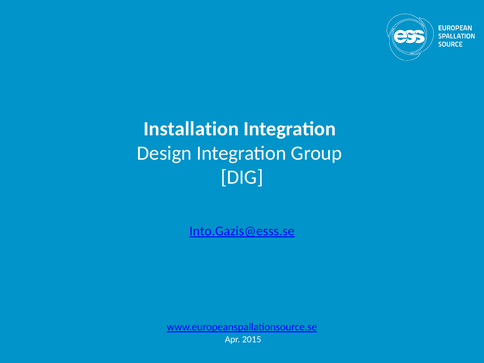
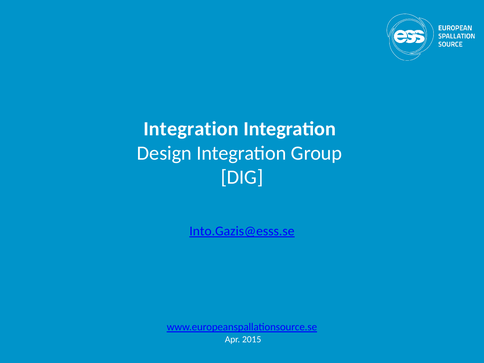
Installation: Installation -> Integration (191, 129)
